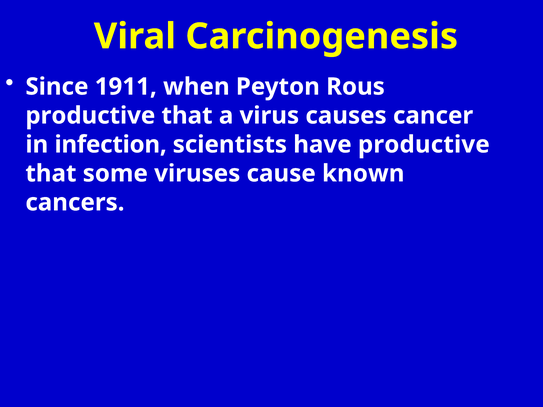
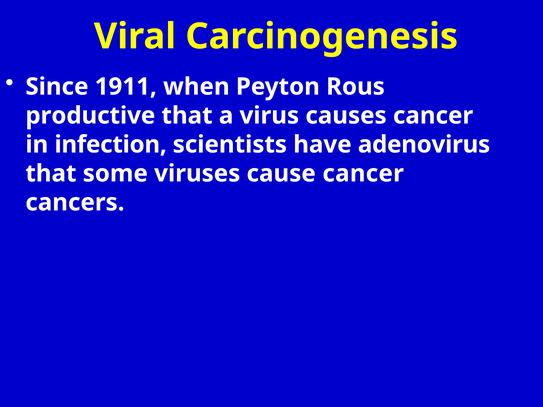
have productive: productive -> adenovirus (424, 145)
cause known: known -> cancer (363, 174)
